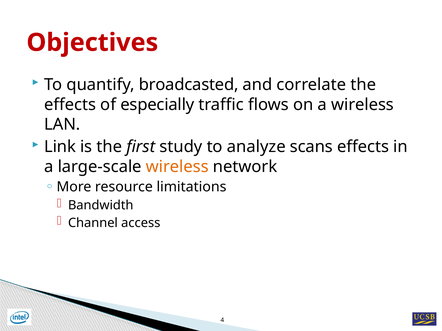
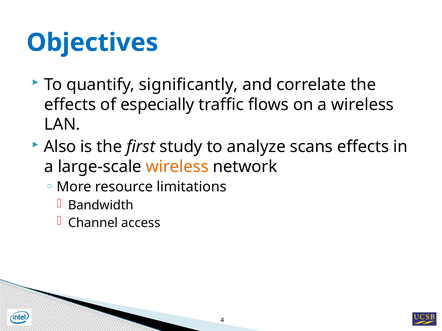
Objectives colour: red -> blue (92, 43)
broadcasted: broadcasted -> significantly (189, 85)
Link: Link -> Also (60, 147)
